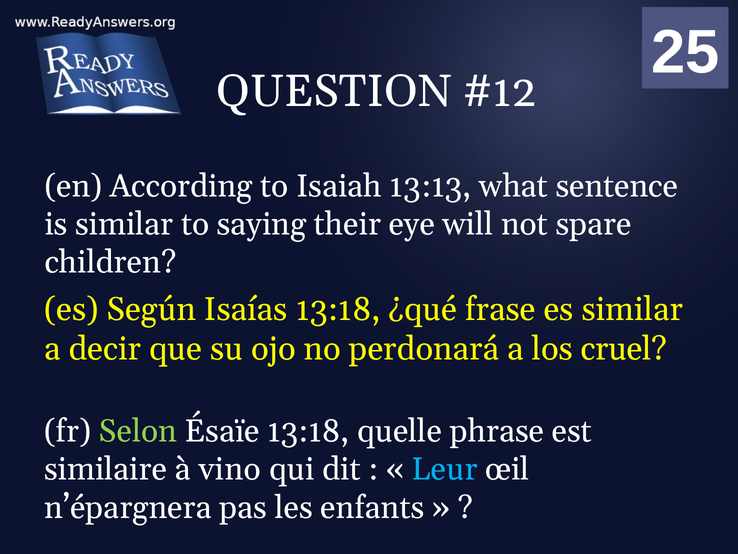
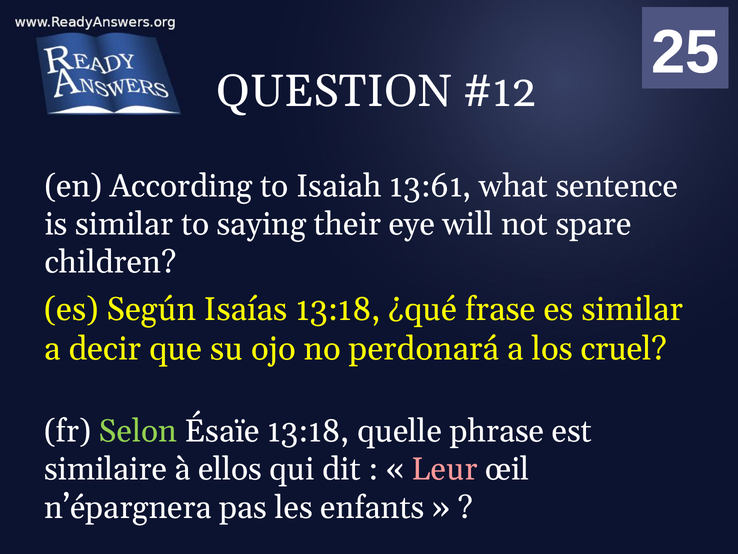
13:13: 13:13 -> 13:61 (430, 186)
vino: vino -> ellos (230, 469)
Leur colour: light blue -> pink (445, 469)
